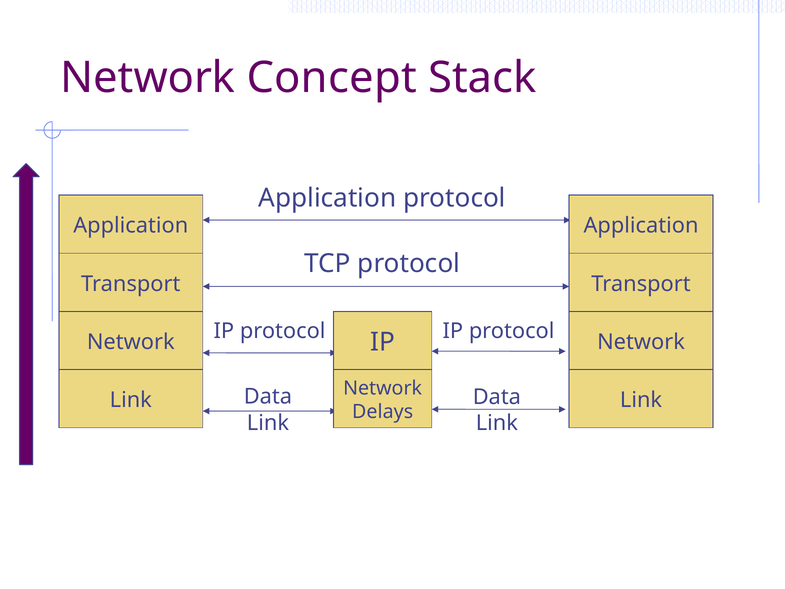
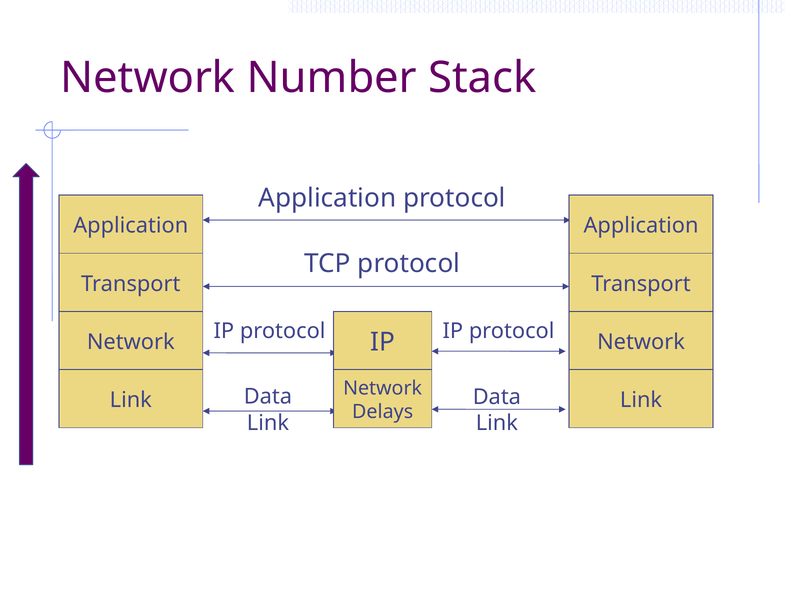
Concept: Concept -> Number (332, 78)
